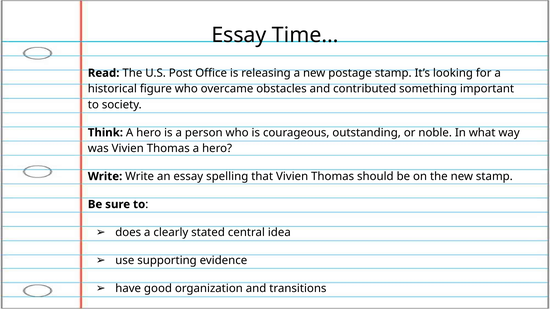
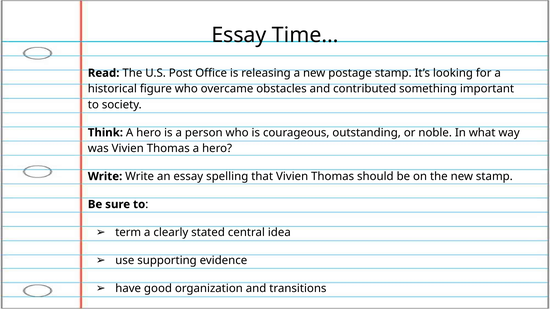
does: does -> term (128, 233)
